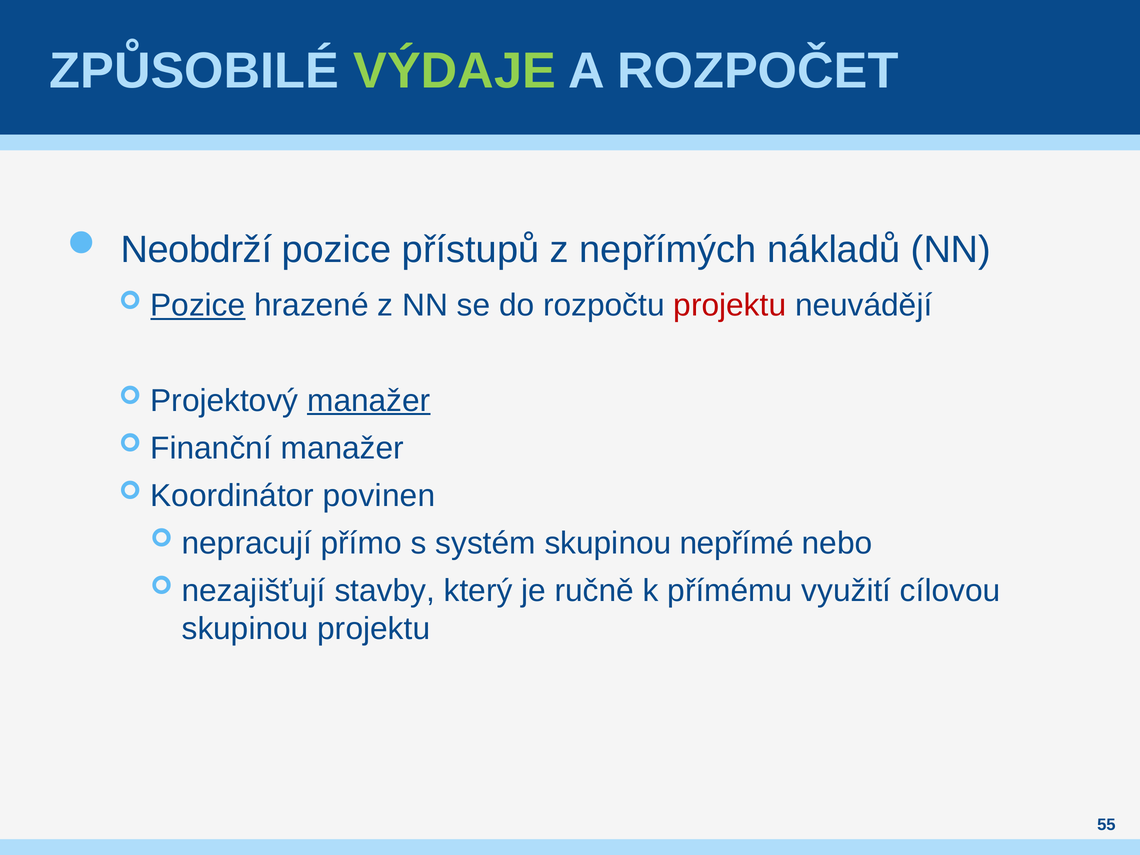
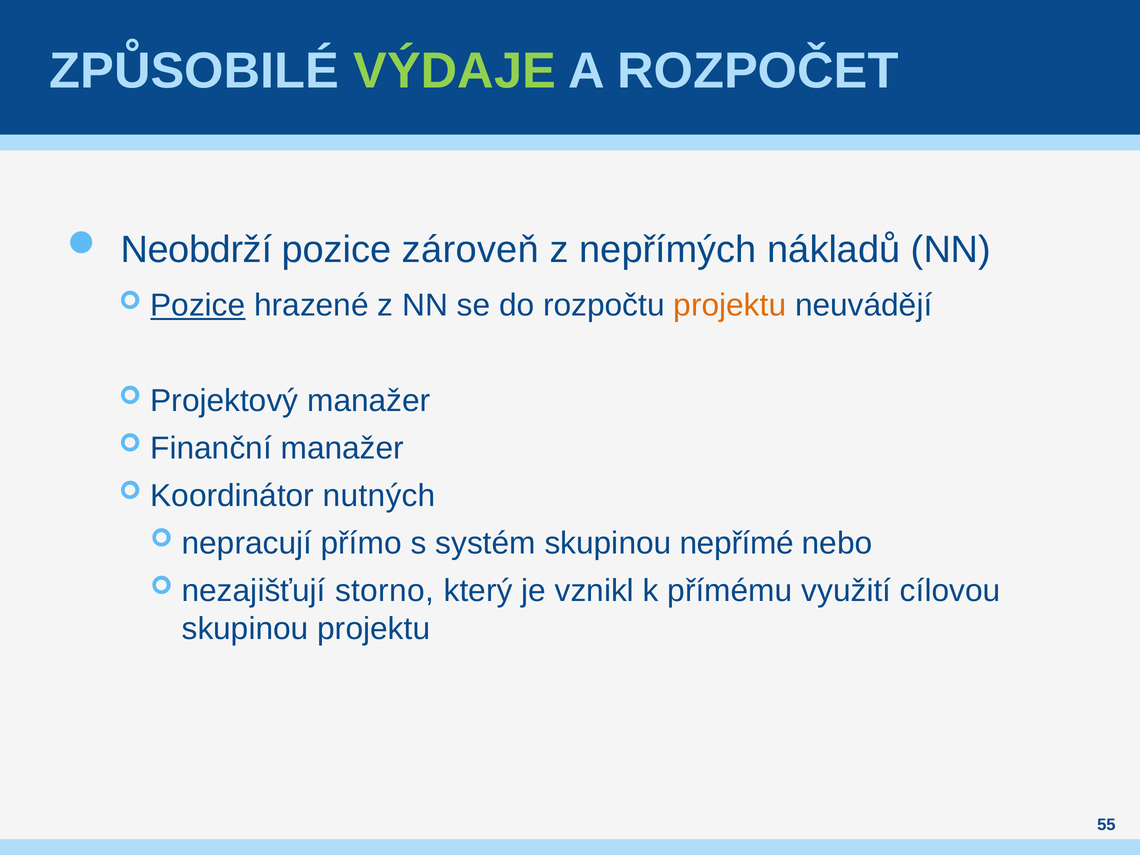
přístupů: přístupů -> zároveň (471, 250)
projektu colour: red -> orange (730, 306)
manažer underline: present -> none (369, 401)
povinen: povinen -> nutných (379, 496)
stavby: stavby -> storno (385, 591)
ručně: ručně -> vznikl (594, 591)
